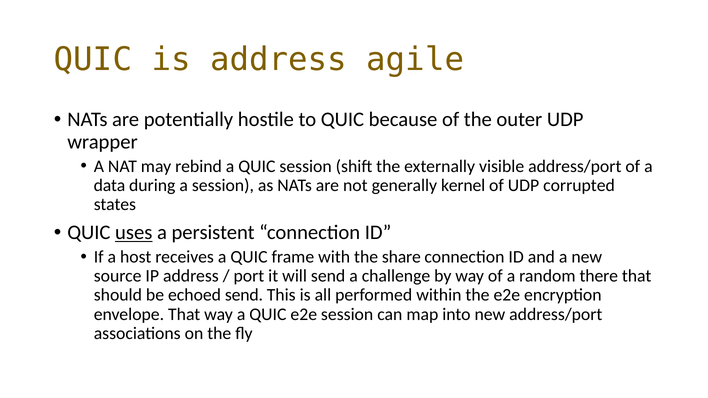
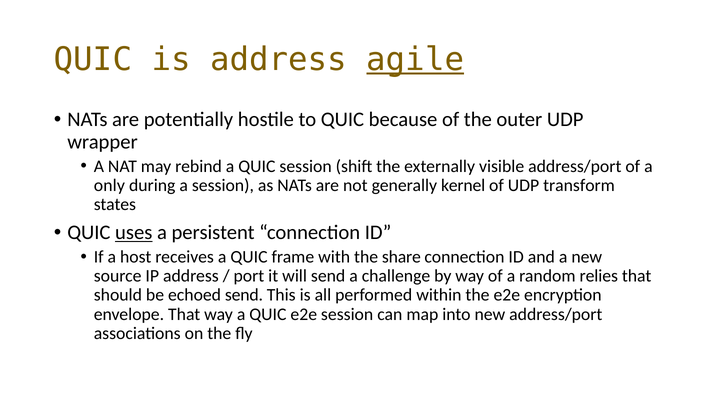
agile underline: none -> present (415, 59)
data: data -> only (109, 186)
corrupted: corrupted -> transform (579, 186)
there: there -> relies (599, 276)
